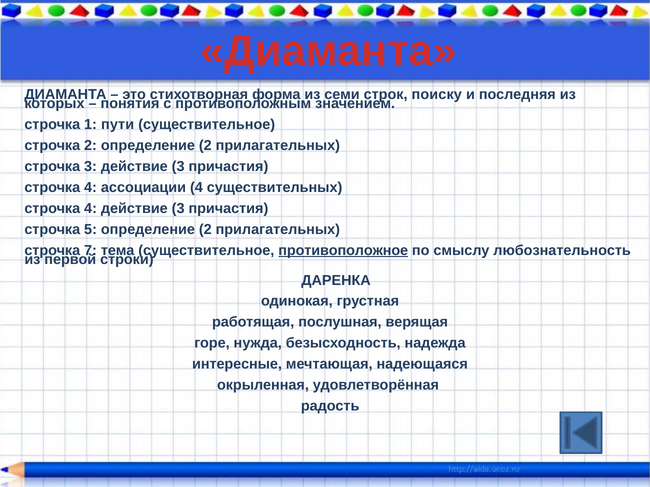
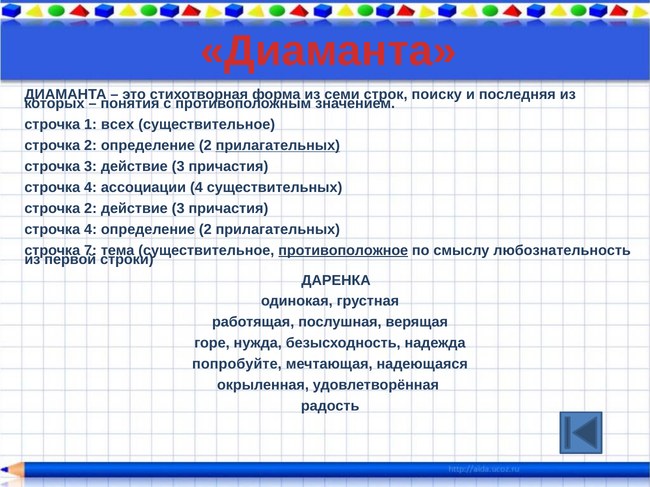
пути: пути -> всех (118, 125)
прилагательных underline: none -> present (278, 146)
4: 4 -> 2 (91, 209)
5: 5 -> 4 (91, 230)
интересные: интересные -> попробуйте (237, 364)
